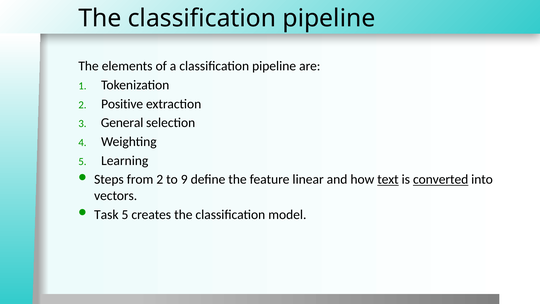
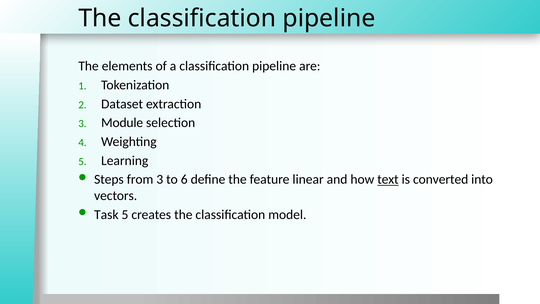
Positive: Positive -> Dataset (122, 104)
General: General -> Module (122, 123)
from 2: 2 -> 3 (160, 179)
9: 9 -> 6 (184, 179)
converted underline: present -> none (441, 179)
